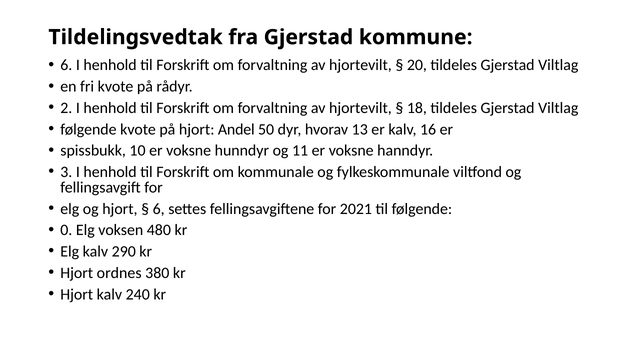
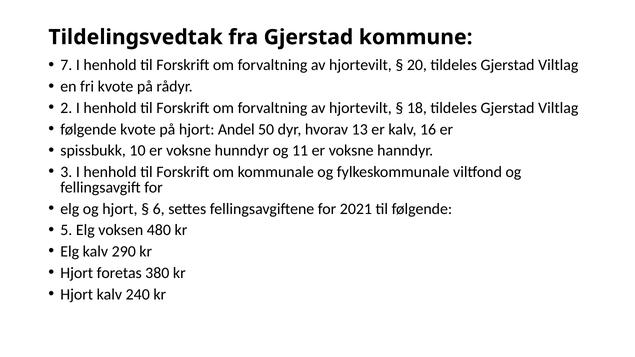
6: 6 -> 7 (66, 65)
0: 0 -> 5 (66, 230)
ordnes: ordnes -> foretas (119, 273)
